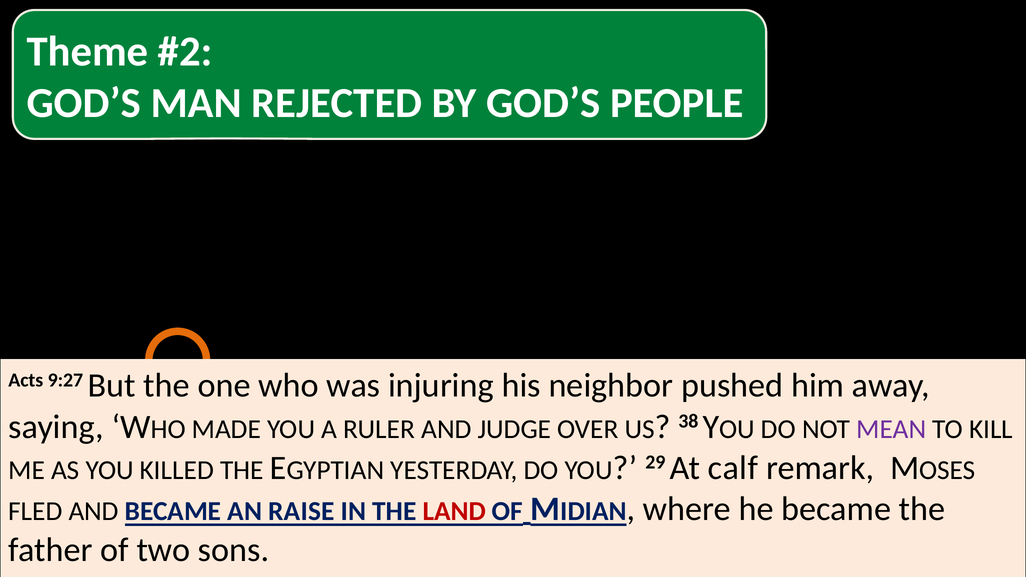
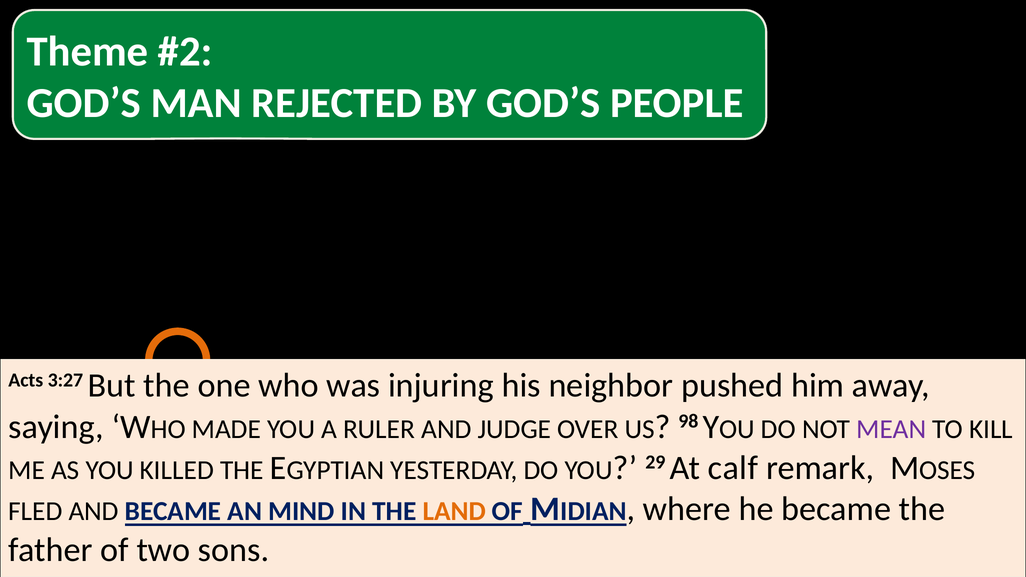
9:27: 9:27 -> 3:27 (65, 380)
38: 38 -> 98 (688, 421)
RAISE: RAISE -> MIND (301, 511)
LAND colour: red -> orange (454, 511)
